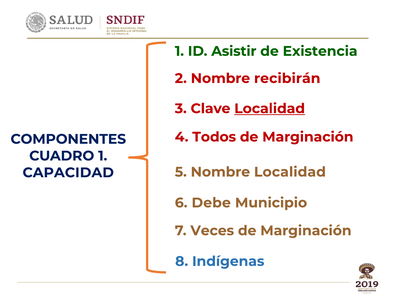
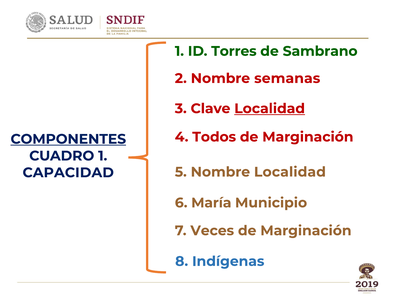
Asistir: Asistir -> Torres (234, 51)
Existencia: Existencia -> Sambrano (320, 51)
recibirán: recibirán -> semanas (287, 78)
COMPONENTES underline: none -> present (68, 139)
Debe: Debe -> María (211, 203)
